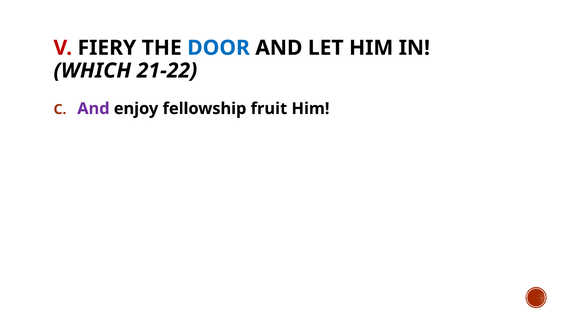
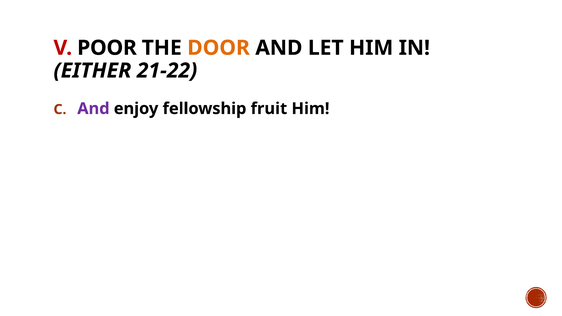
FIERY: FIERY -> POOR (107, 48)
DOOR colour: blue -> orange (219, 48)
WHICH: WHICH -> EITHER (92, 71)
